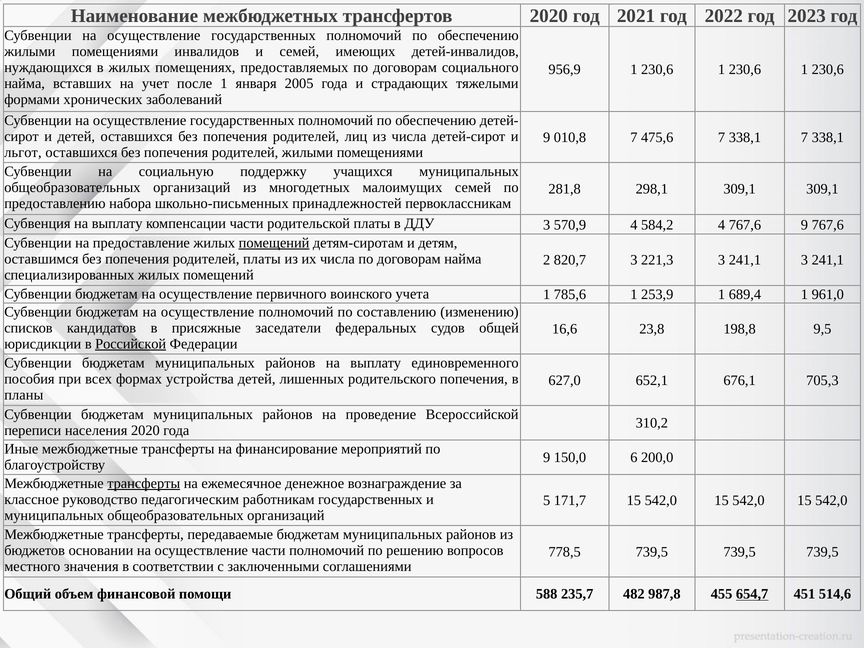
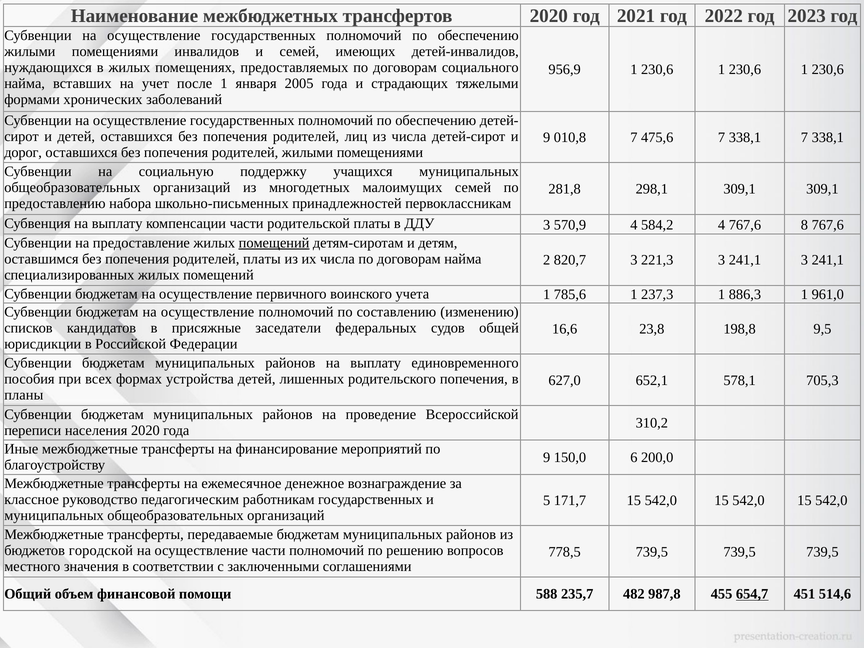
льгот: льгот -> дорог (23, 152)
767,6 9: 9 -> 8 (804, 225)
253,9: 253,9 -> 237,3 (657, 295)
689,4: 689,4 -> 886,3 (745, 295)
Российской underline: present -> none (131, 344)
676,1: 676,1 -> 578,1 (740, 380)
трансферты underline: present -> none (144, 483)
основании: основании -> городской (101, 551)
